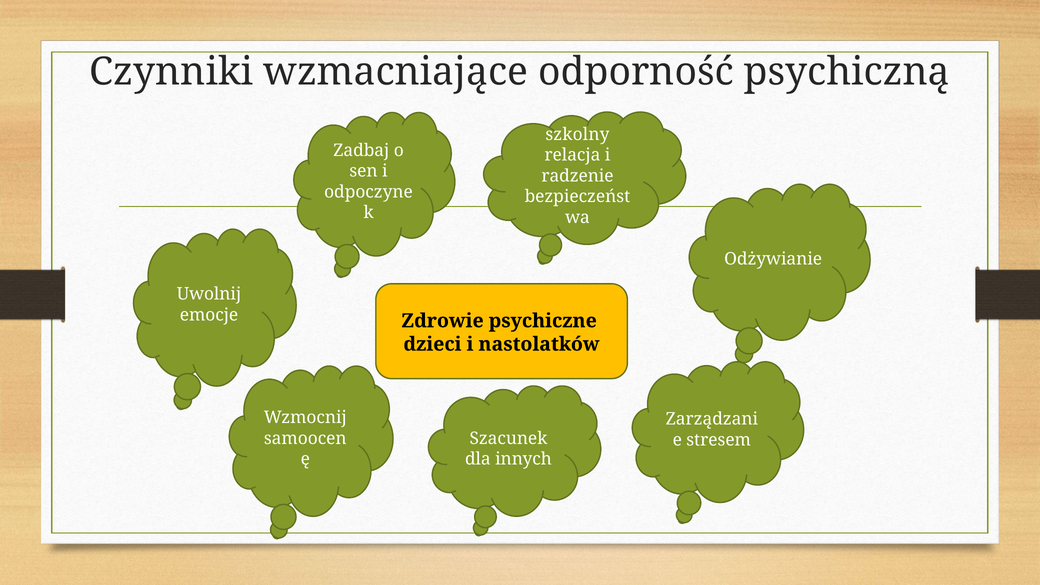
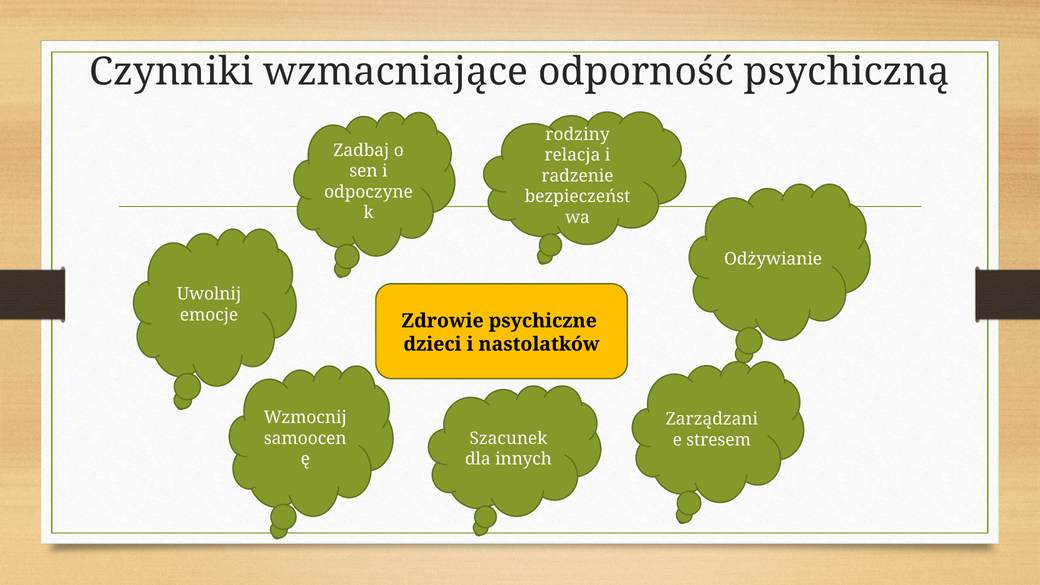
szkolny: szkolny -> rodziny (578, 134)
